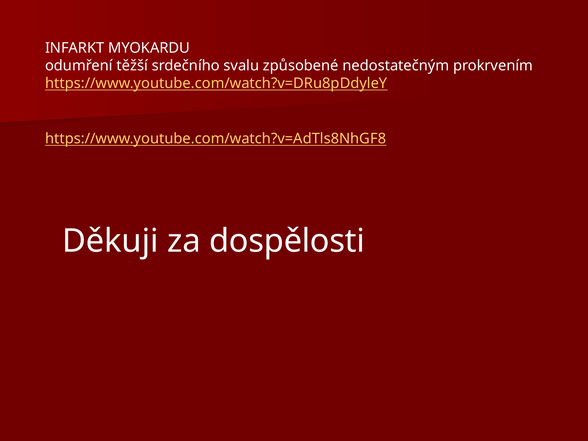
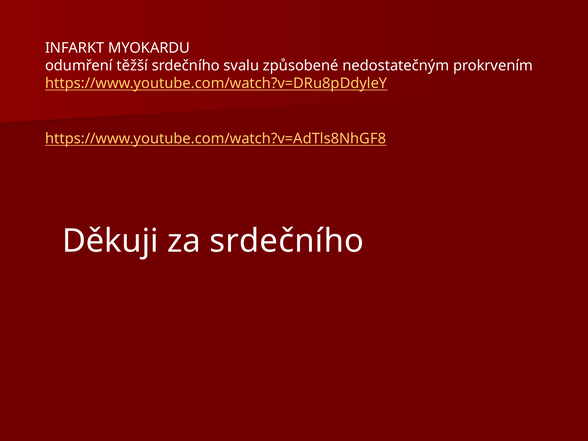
za dospělosti: dospělosti -> srdečního (287, 241)
